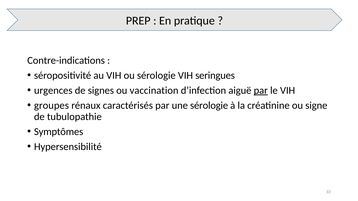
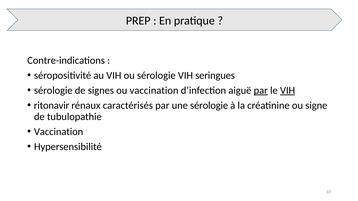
urgences: urgences -> sérologie (53, 91)
VIH underline: none -> present (288, 91)
groupes: groupes -> ritonavir (52, 106)
Symptômes: Symptômes -> Vaccination (59, 132)
